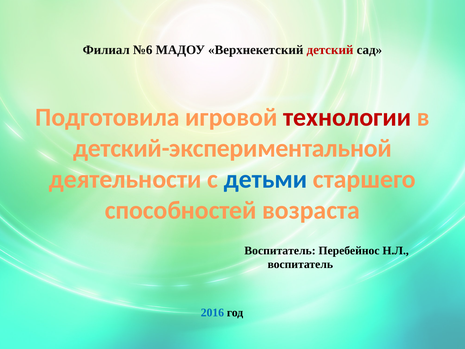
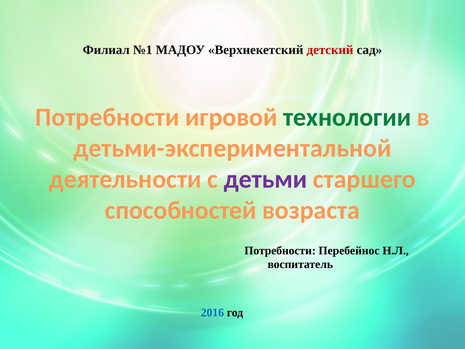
№6: №6 -> №1 (143, 50)
Подготовила: Подготовила -> Потребности (107, 117)
технологии colour: red -> green (347, 117)
детский-экспериментальной: детский-экспериментальной -> детьми-экспериментальной (232, 148)
детьми colour: blue -> purple (266, 179)
Воспитатель: Воспитатель -> Потребности (280, 250)
